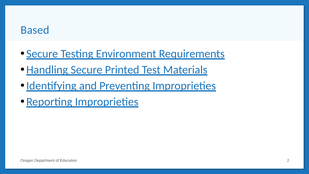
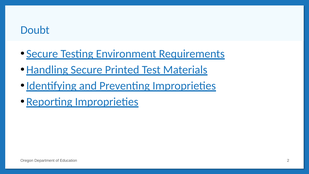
Based: Based -> Doubt (35, 30)
